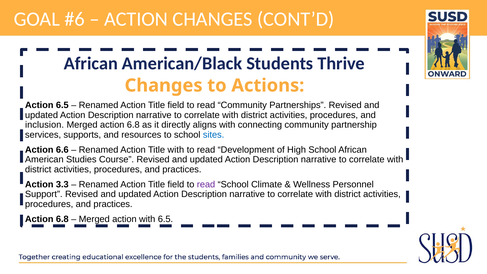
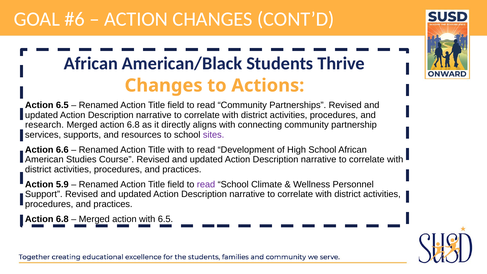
inclusion: inclusion -> research (45, 125)
sites colour: blue -> purple (214, 135)
3.3: 3.3 -> 5.9 (62, 184)
